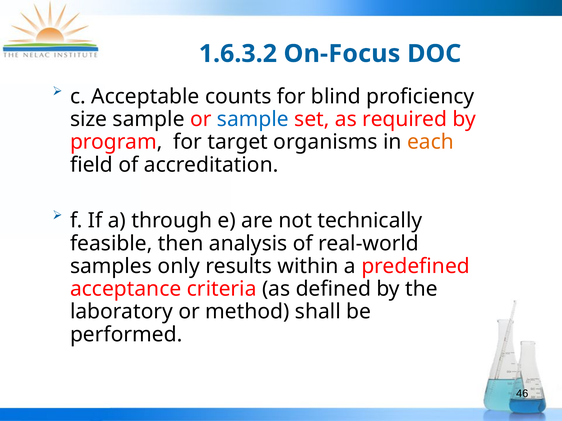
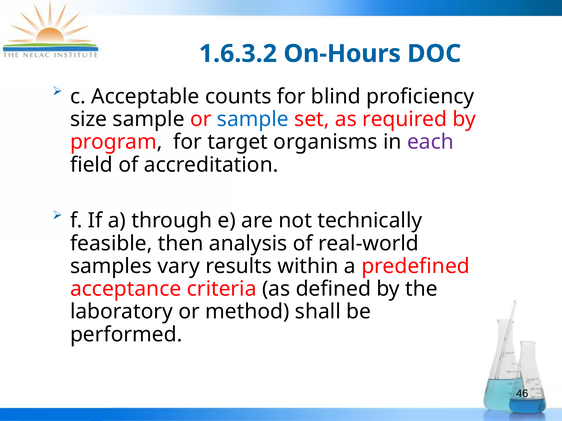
On-Focus: On-Focus -> On-Hours (342, 54)
each colour: orange -> purple (431, 142)
only: only -> vary (179, 266)
